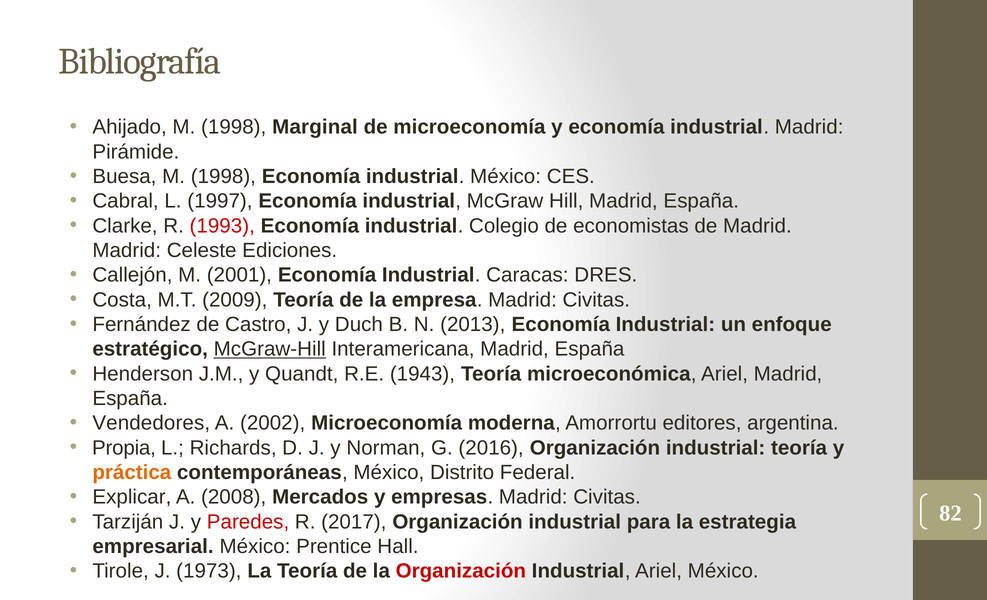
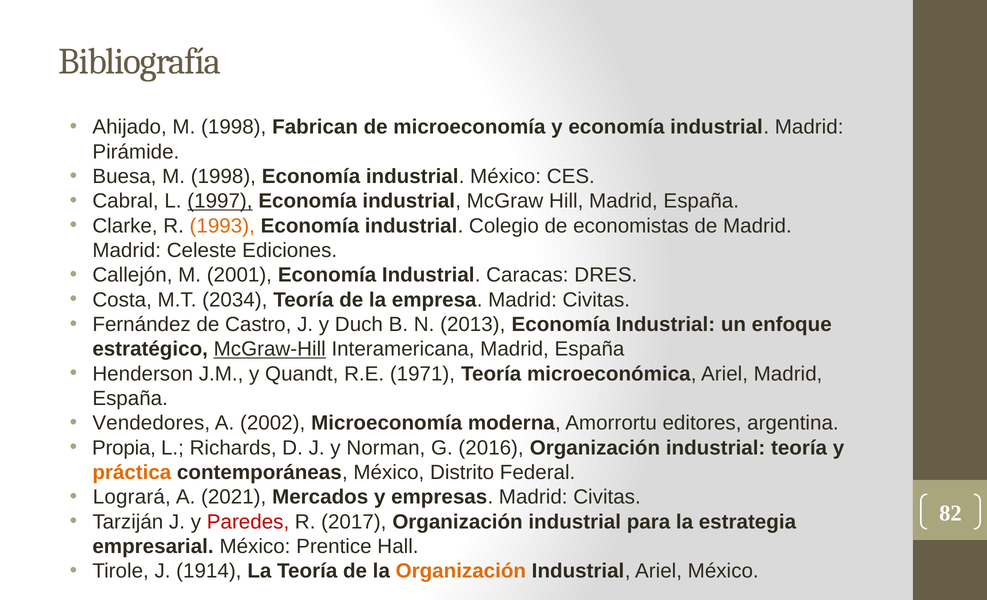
Marginal: Marginal -> Fabrican (315, 127)
1997 underline: none -> present (220, 201)
1993 colour: red -> orange (222, 226)
2009: 2009 -> 2034 (235, 300)
1943: 1943 -> 1971 (422, 374)
Explicar: Explicar -> Logrará (132, 497)
2008: 2008 -> 2021 (234, 497)
1973: 1973 -> 1914 (209, 572)
Organización colour: red -> orange (461, 572)
